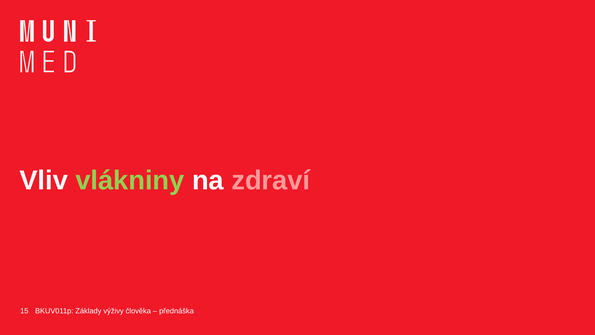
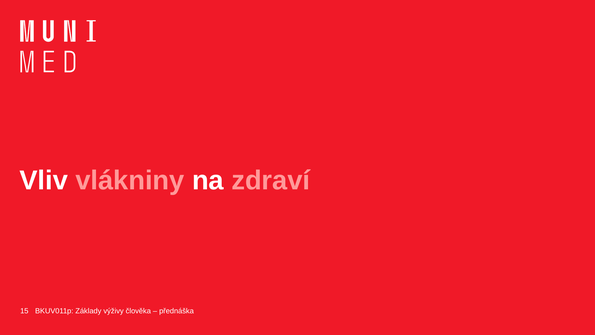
vlákniny colour: light green -> pink (130, 180)
